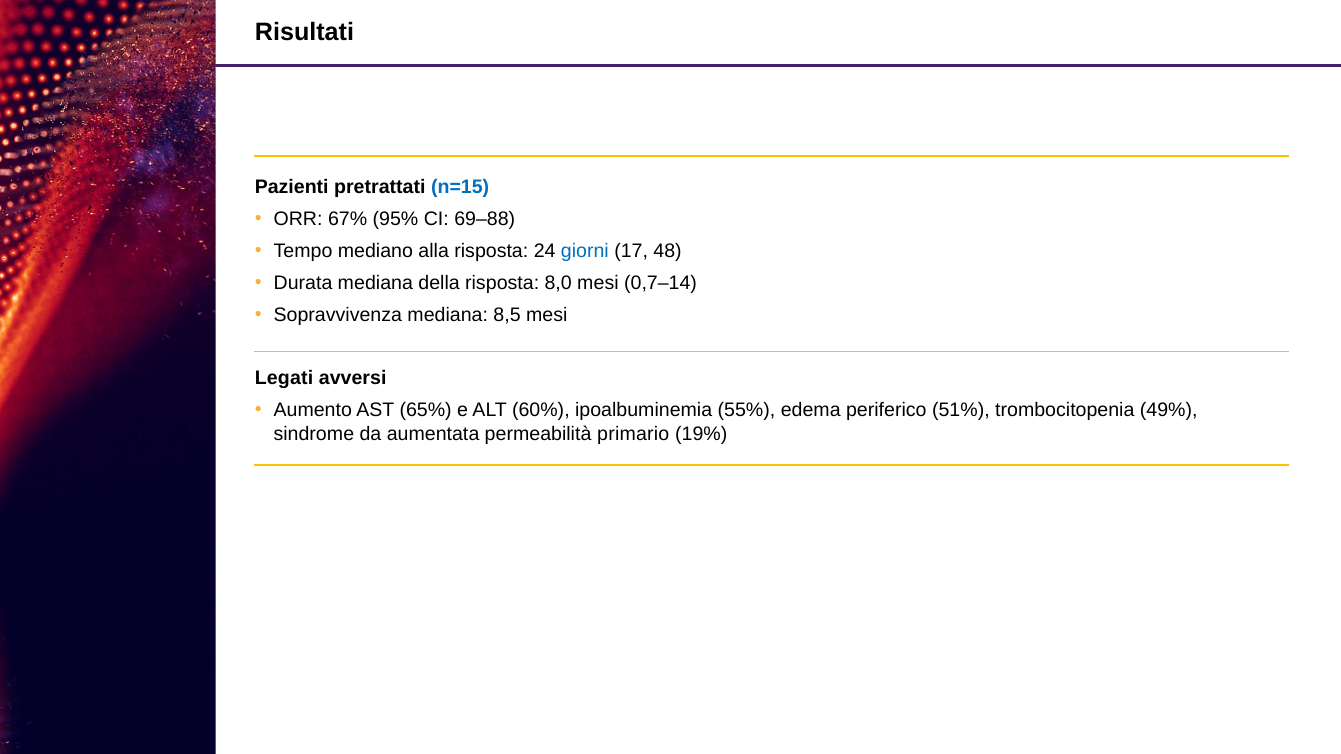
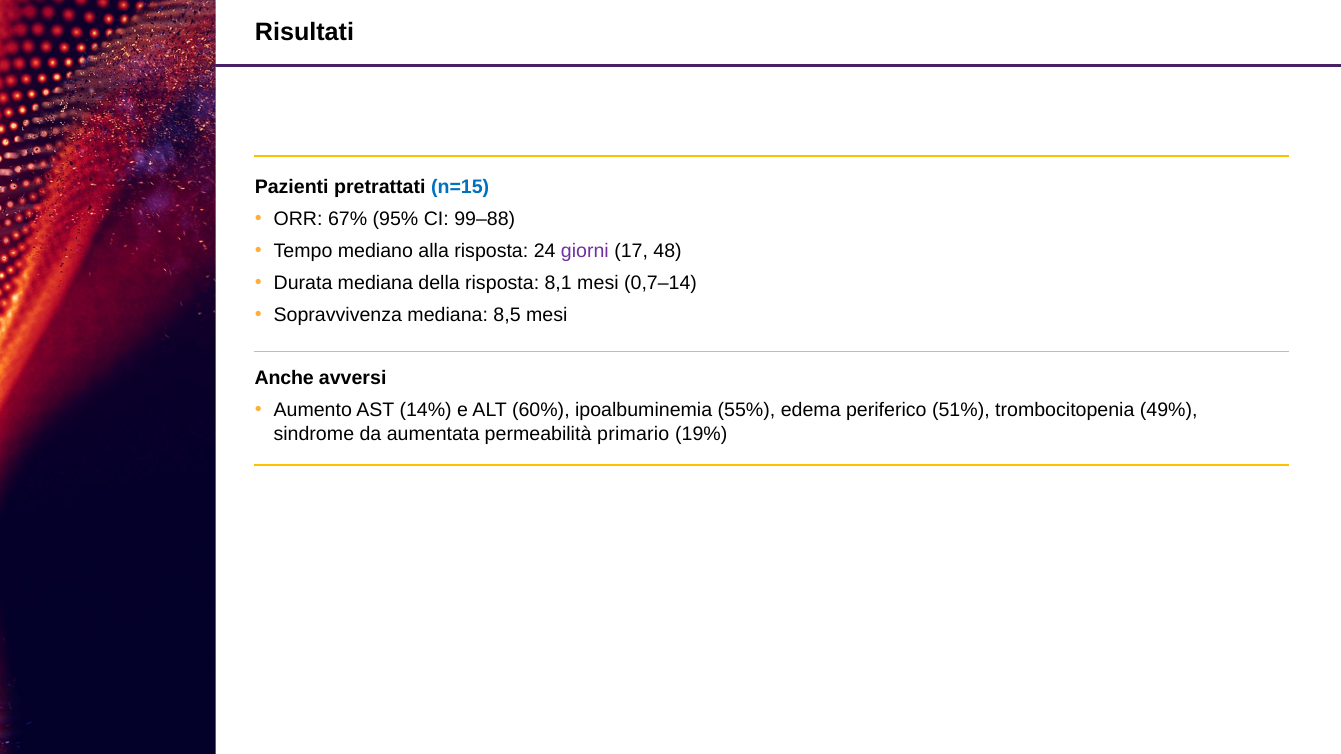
69–88: 69–88 -> 99–88 (485, 219)
giorni colour: blue -> purple (585, 251)
8,0: 8,0 -> 8,1 (558, 283)
Legati: Legati -> Anche (284, 378)
65%: 65% -> 14% (426, 410)
